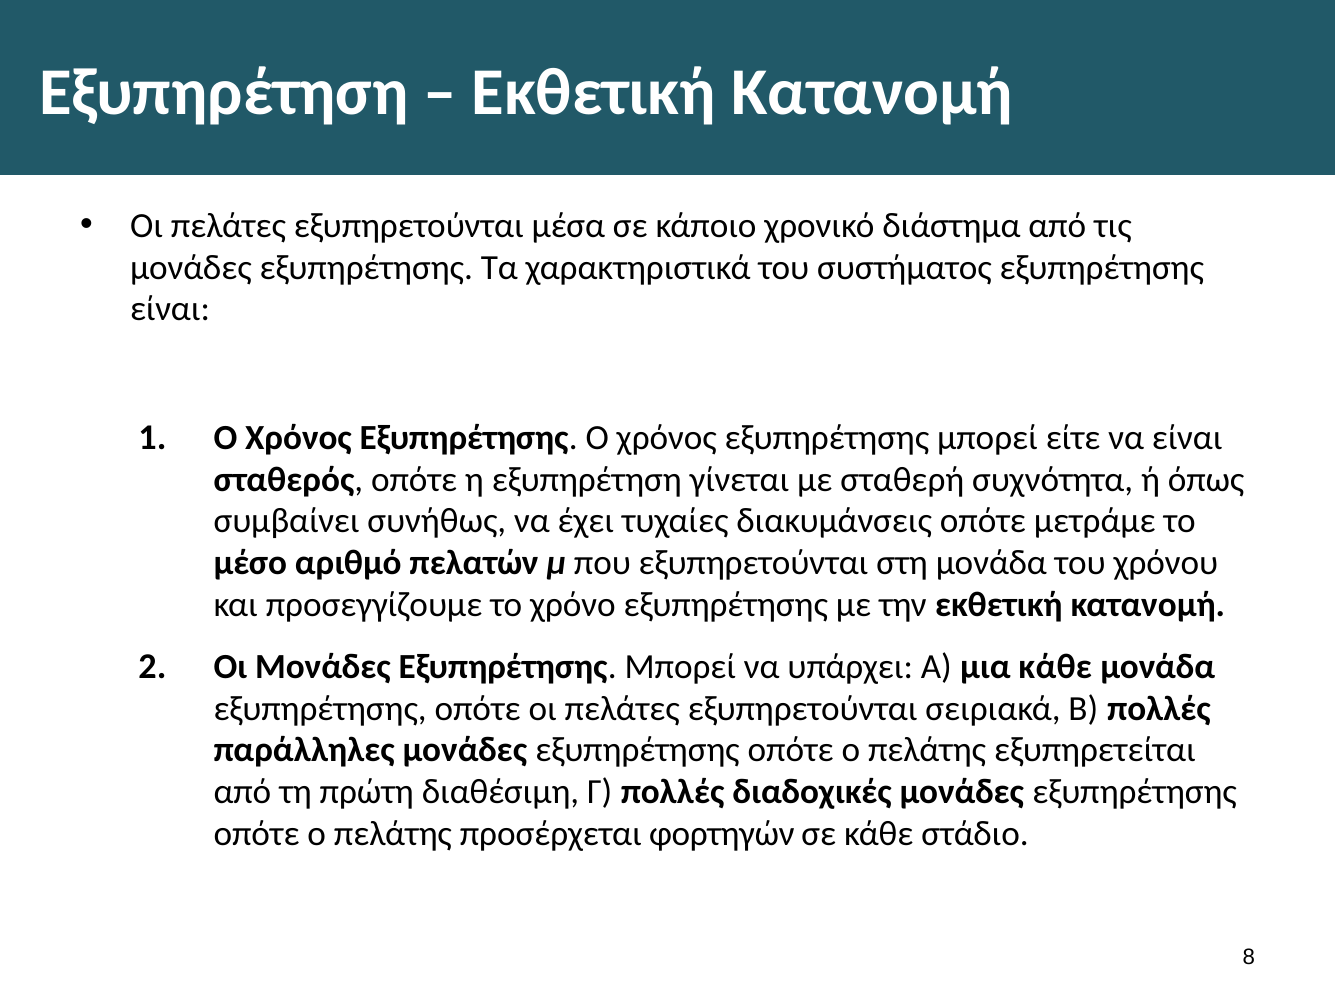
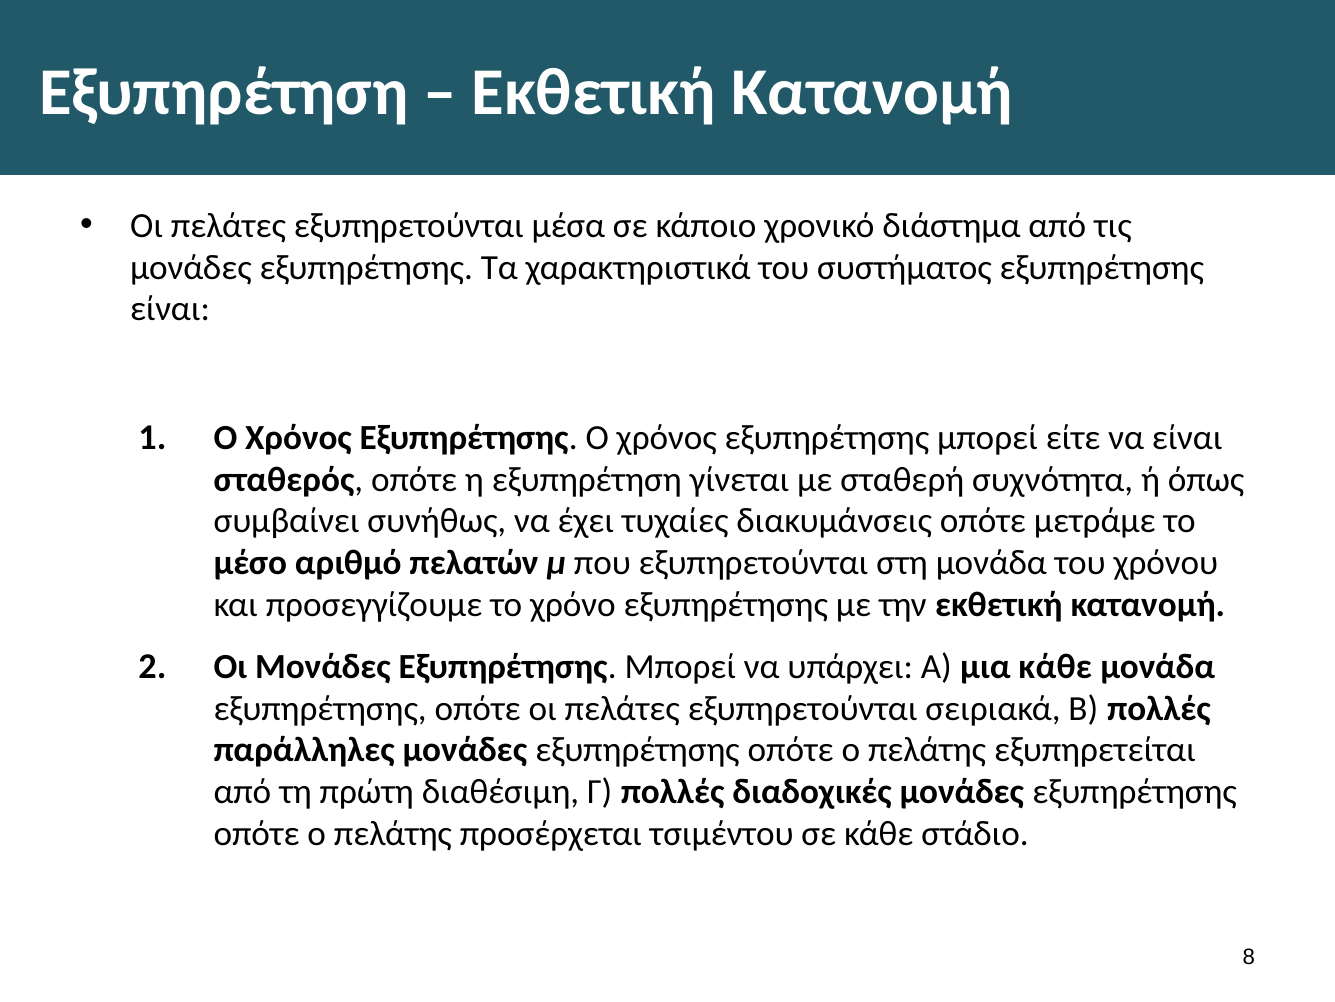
φορτηγών: φορτηγών -> τσιμέντου (722, 833)
